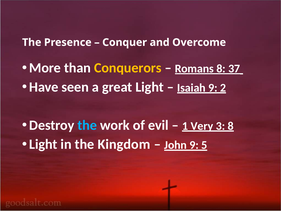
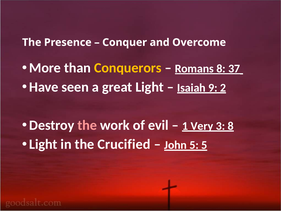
the colour: light blue -> pink (87, 125)
Kingdom: Kingdom -> Crucified (124, 144)
John 9: 9 -> 5 (194, 145)
